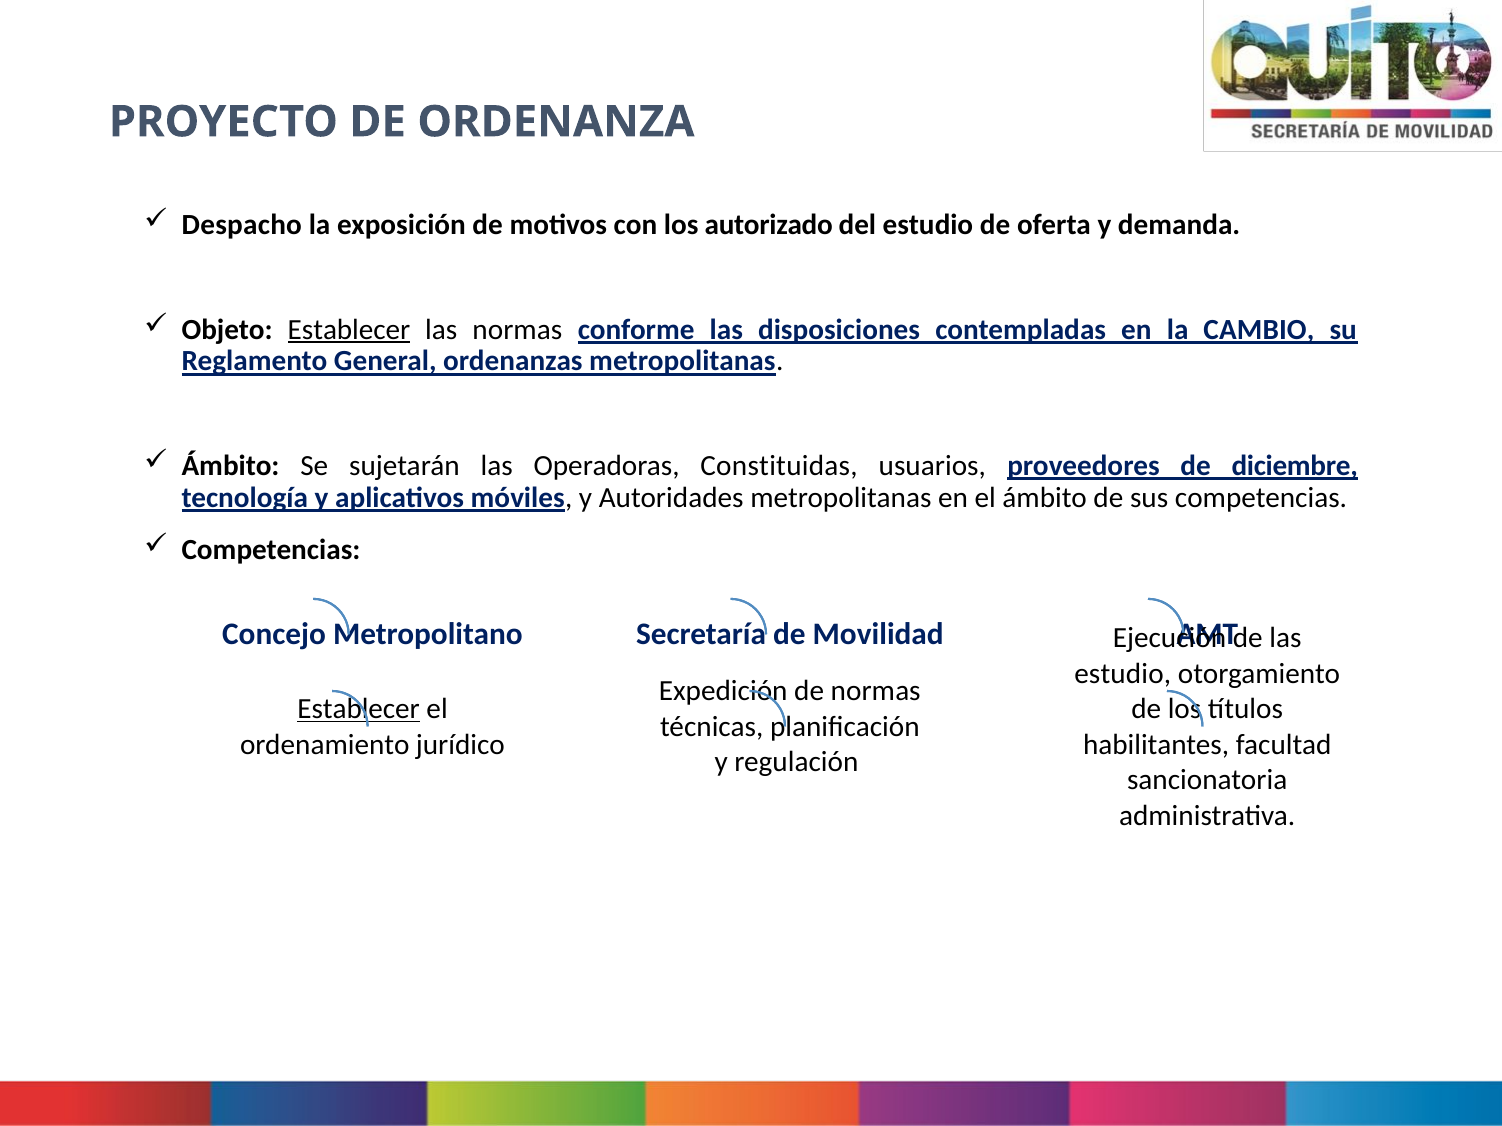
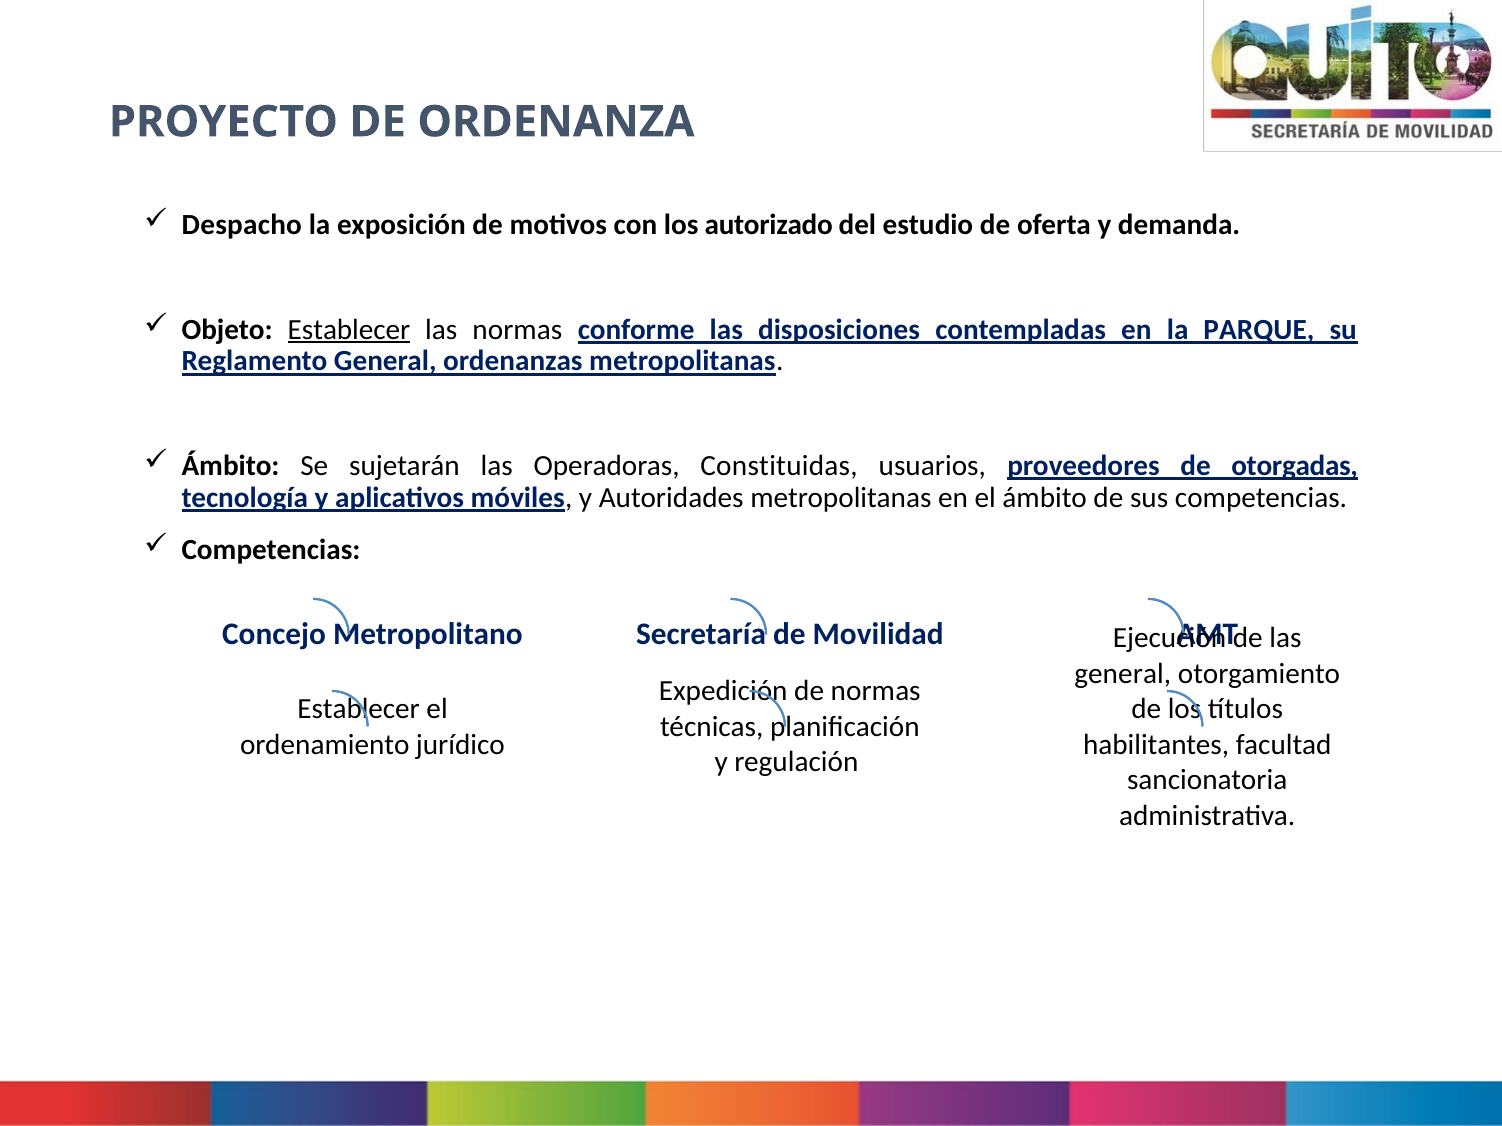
CAMBIO: CAMBIO -> PARQUE (1259, 330)
diciembre: diciembre -> otorgadas (1295, 466)
estudio: estudio -> general (1123, 674)
Establecer underline: present -> none (359, 709)
